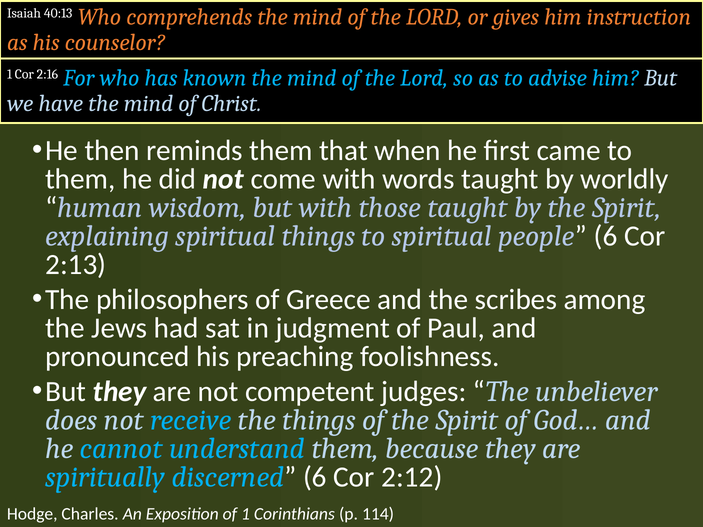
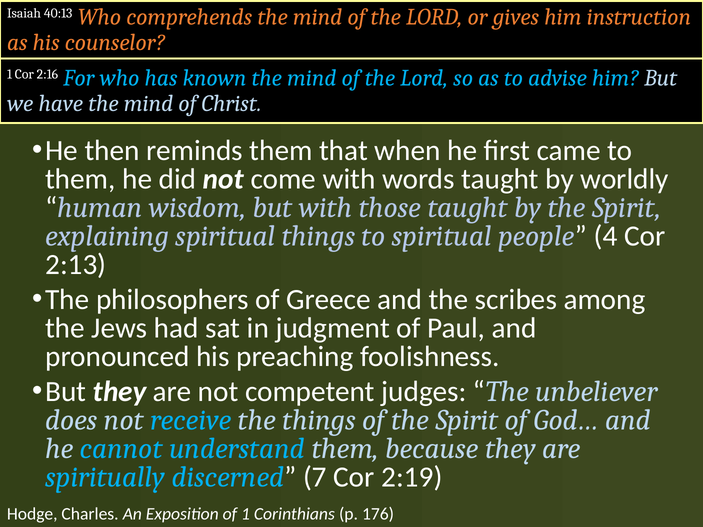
people 6: 6 -> 4 (606, 236)
discerned 6: 6 -> 7 (315, 477)
2:12: 2:12 -> 2:19 (412, 477)
114: 114 -> 176 (378, 514)
